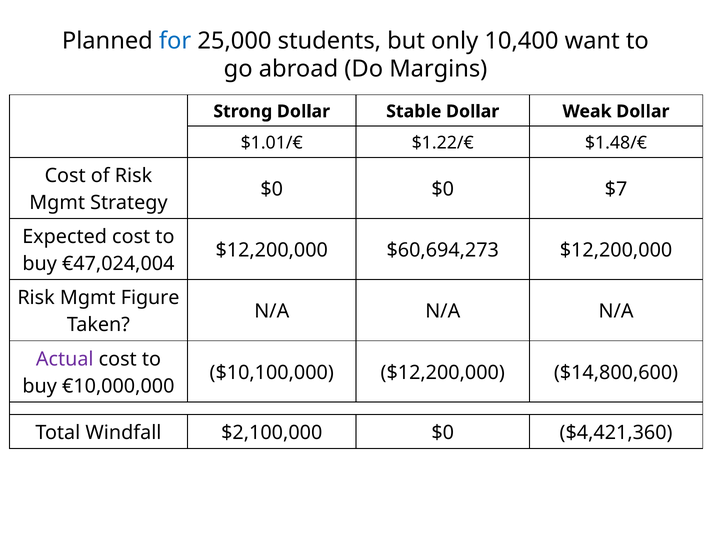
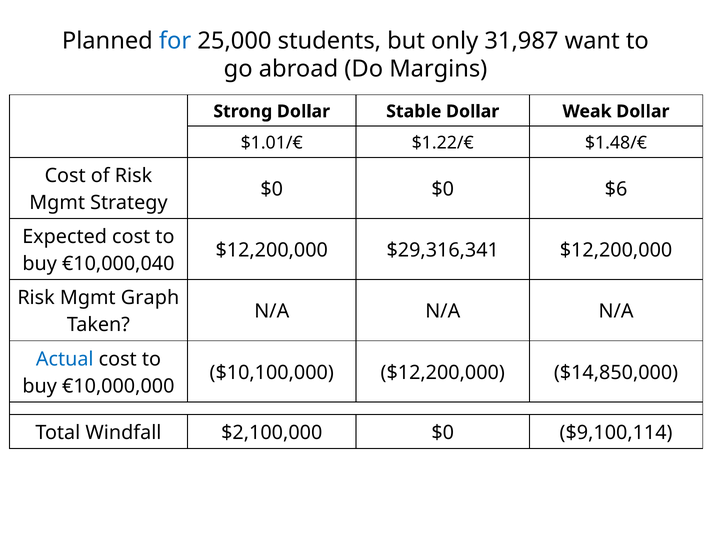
10,400: 10,400 -> 31,987 (521, 41)
$7: $7 -> $6 (616, 189)
$60,694,273: $60,694,273 -> $29,316,341 (443, 250)
€47,024,004: €47,024,004 -> €10,000,040 (118, 264)
Figure: Figure -> Graph (150, 298)
Actual colour: purple -> blue (65, 359)
$14,800,600: $14,800,600 -> $14,850,000 (616, 373)
$4,421,360: $4,421,360 -> $9,100,114 (616, 433)
